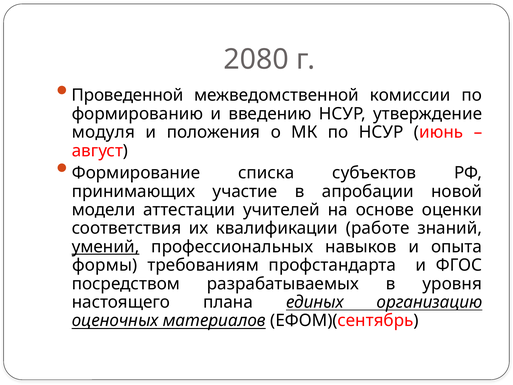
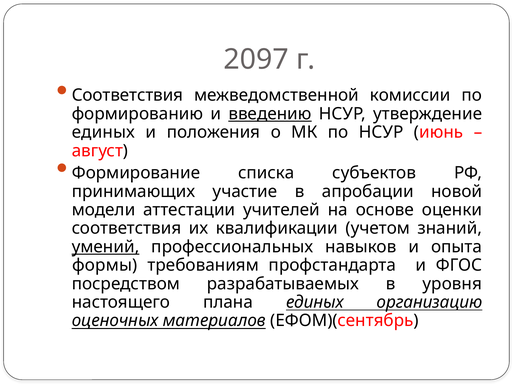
2080: 2080 -> 2097 (256, 59)
Проведенной: Проведенной -> Соответствия (127, 95)
введению underline: none -> present (270, 114)
модуля: модуля -> единых (103, 132)
работе: работе -> учетом (378, 228)
